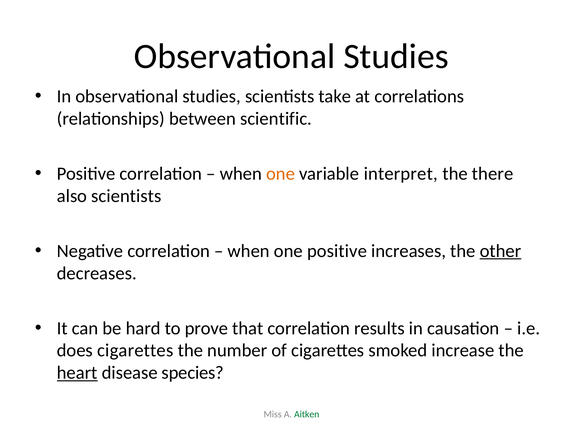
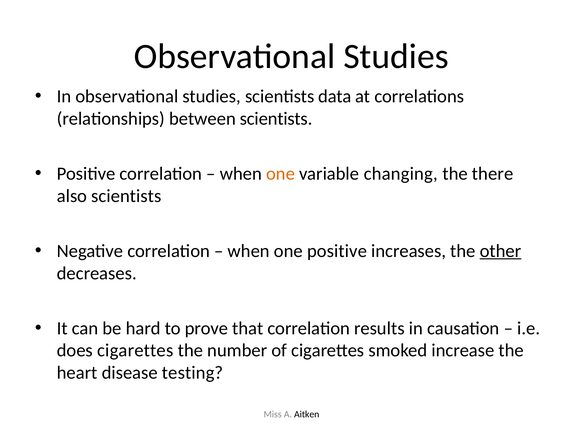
take: take -> data (335, 96)
between scientific: scientific -> scientists (276, 119)
interpret: interpret -> changing (401, 174)
heart underline: present -> none (77, 373)
species: species -> testing (193, 373)
Aitken colour: green -> black (307, 415)
